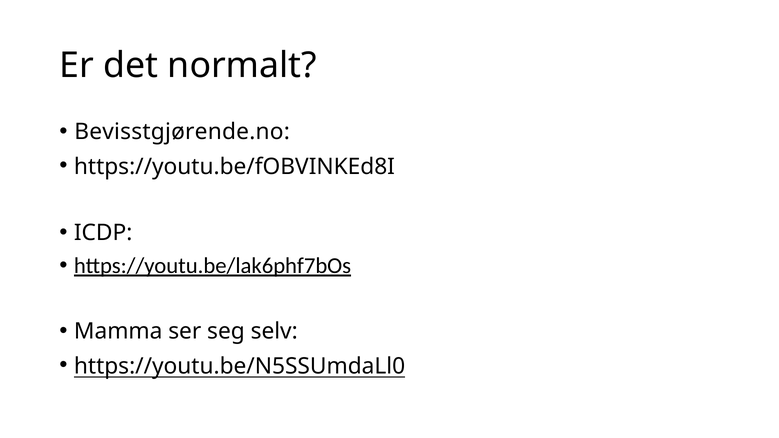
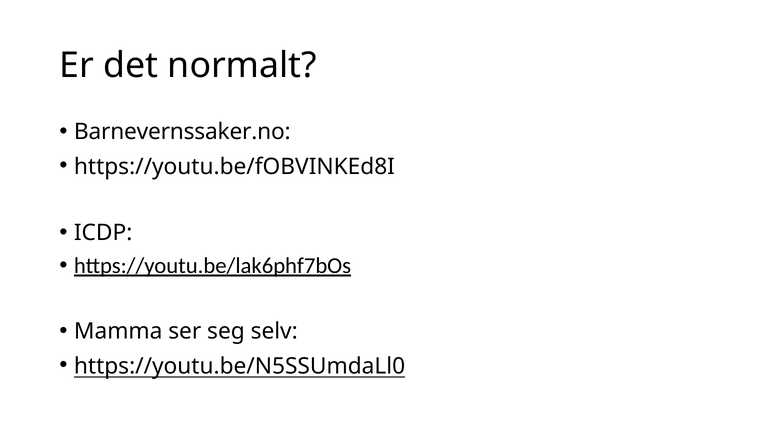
Bevisstgjørende.no: Bevisstgjørende.no -> Barnevernssaker.no (182, 132)
